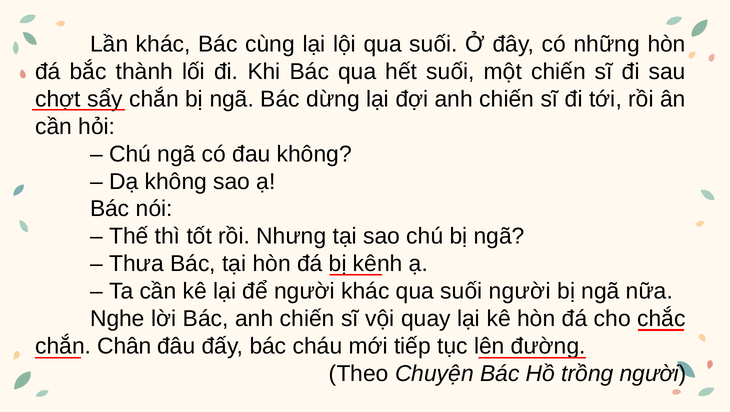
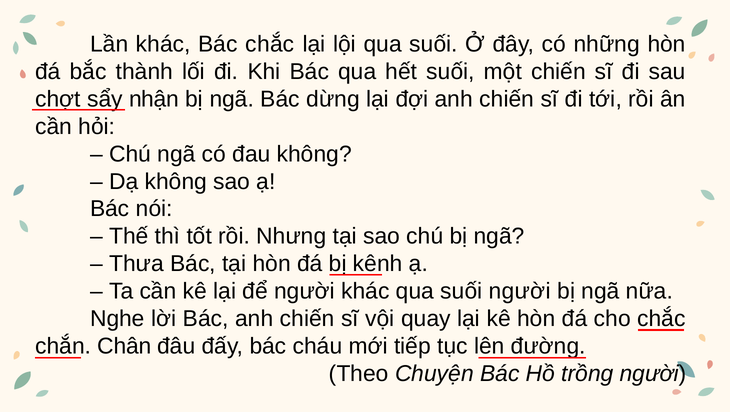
Bác cùng: cùng -> chắc (270, 44)
sẩy chắn: chắn -> nhận (154, 99)
